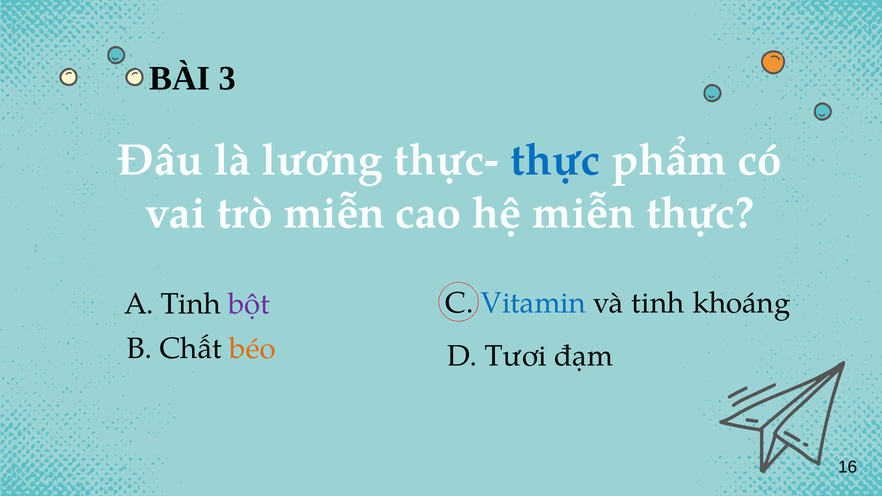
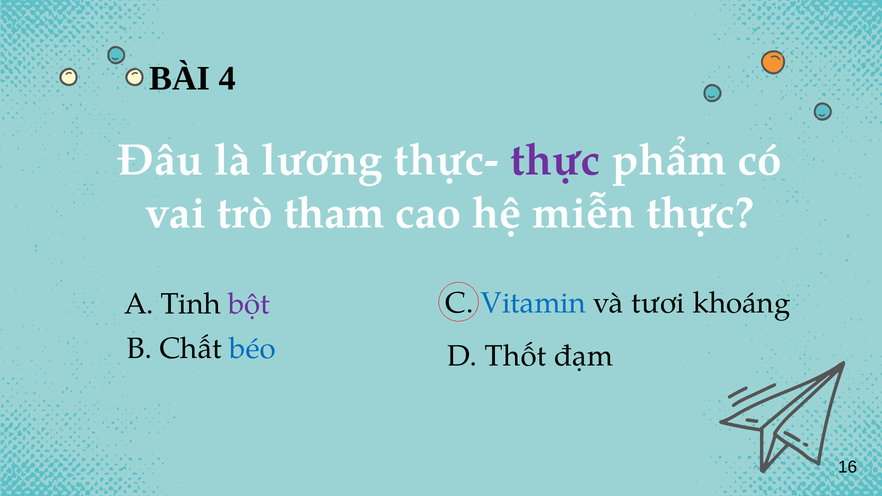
3: 3 -> 4 (227, 78)
thực colour: blue -> purple (555, 160)
trò miễn: miễn -> tham (334, 213)
và tinh: tinh -> tươi (658, 303)
béo colour: orange -> blue (252, 349)
Tươi: Tươi -> Thốt (516, 356)
